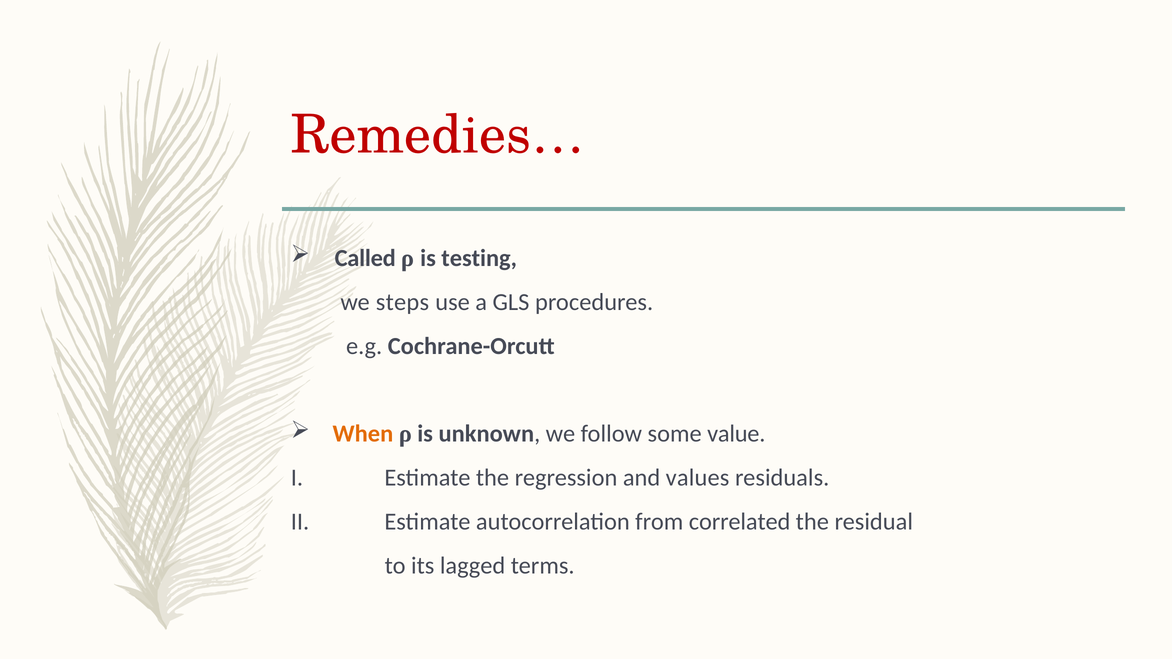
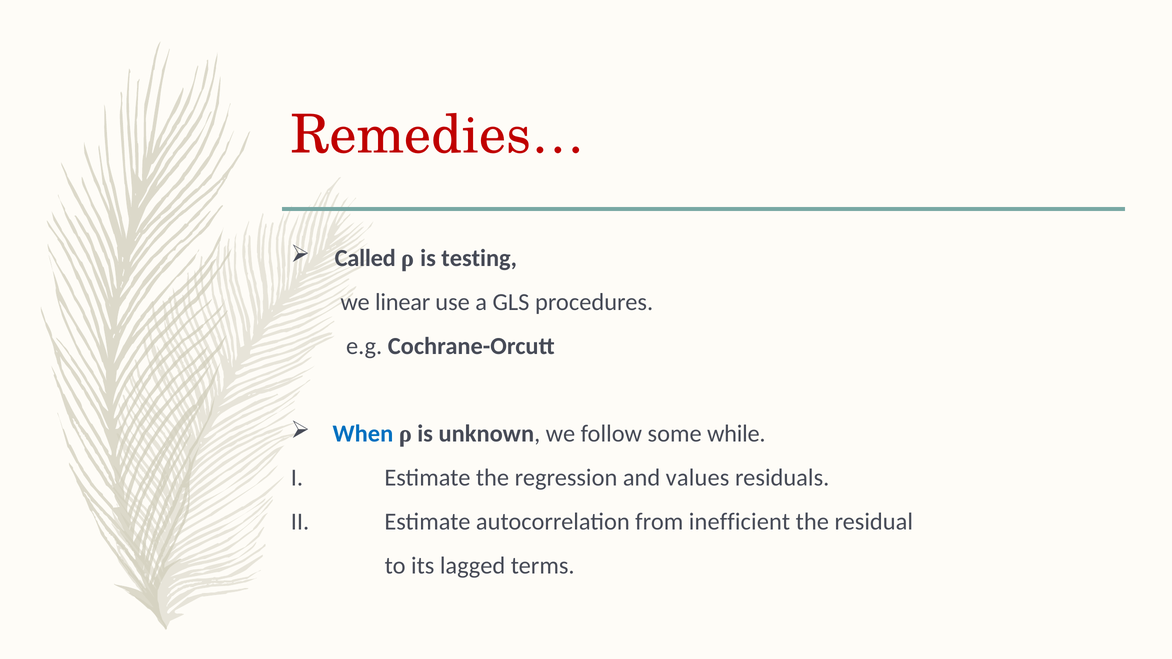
steps: steps -> linear (403, 302)
When colour: orange -> blue (363, 434)
value: value -> while (736, 434)
correlated: correlated -> inefficient (739, 522)
